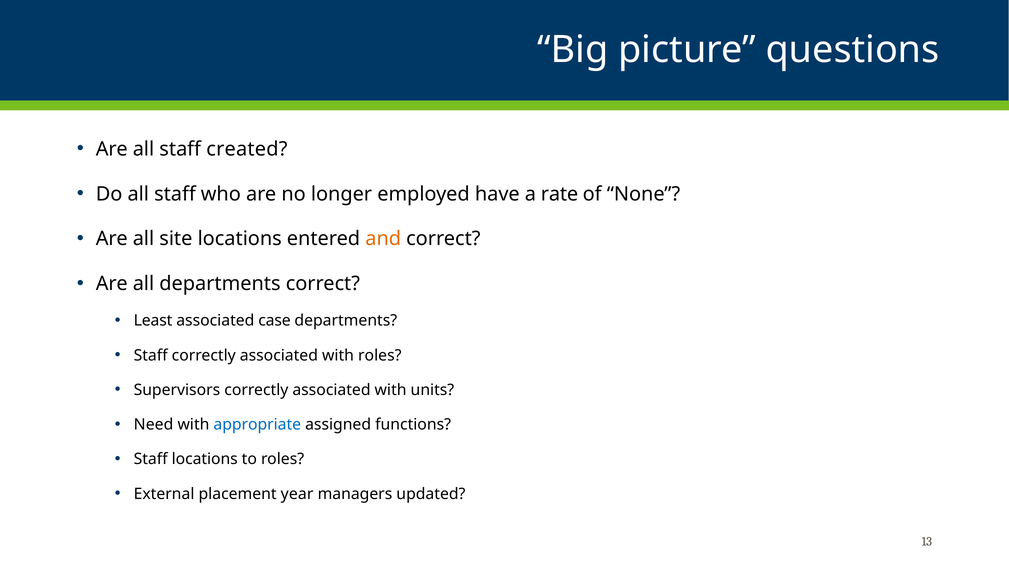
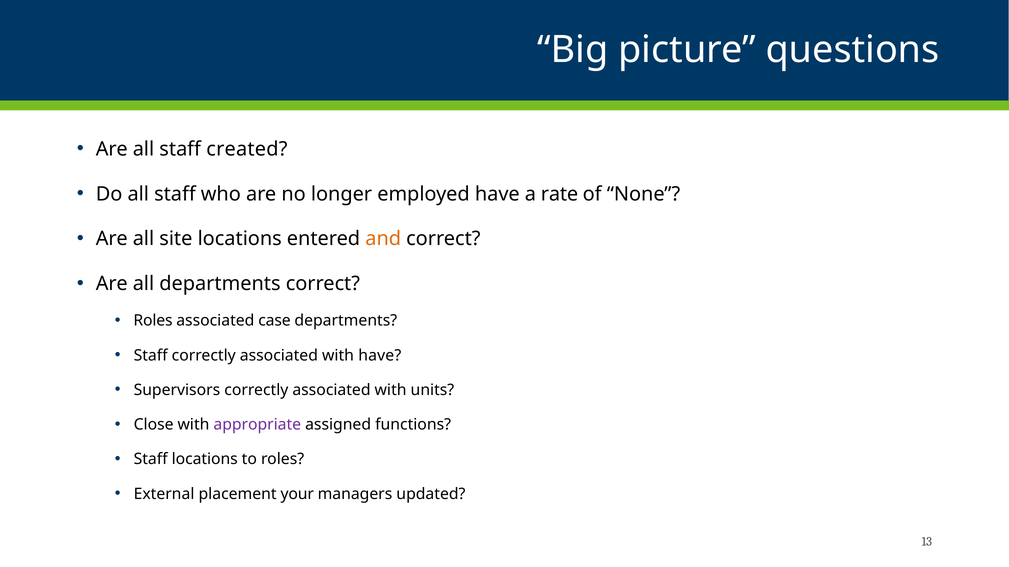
Least: Least -> Roles (153, 321)
with roles: roles -> have (380, 356)
Need: Need -> Close (154, 425)
appropriate colour: blue -> purple (257, 425)
year: year -> your (297, 494)
